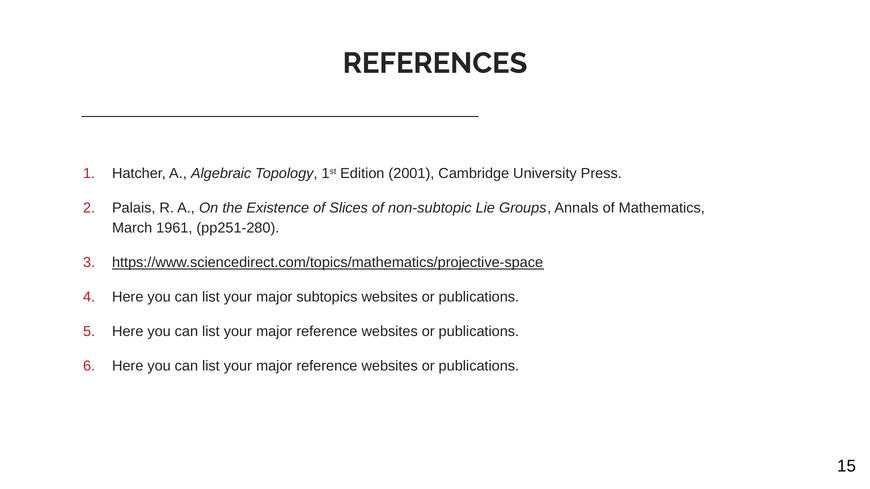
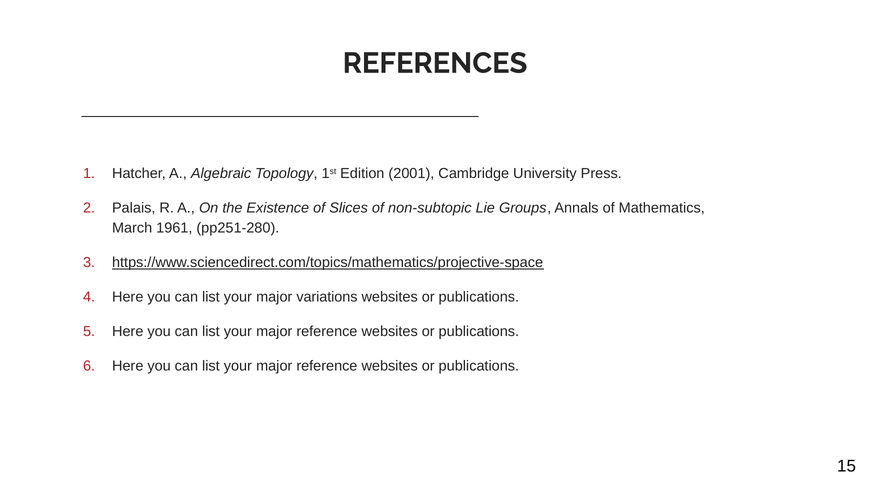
subtopics: subtopics -> variations (327, 297)
